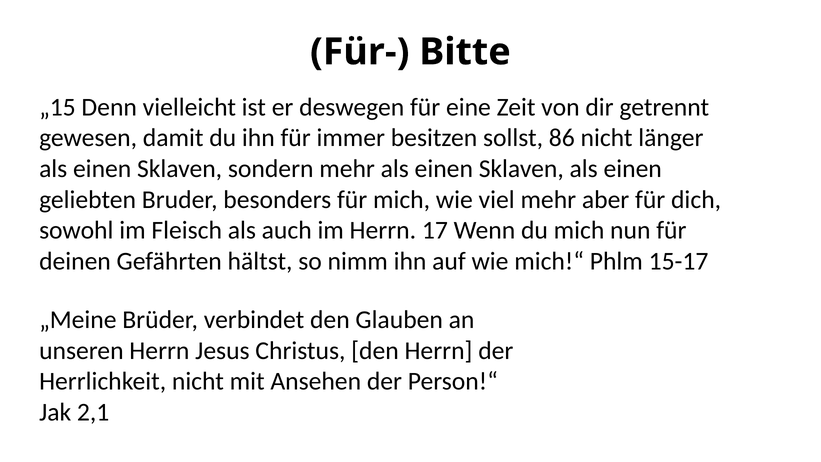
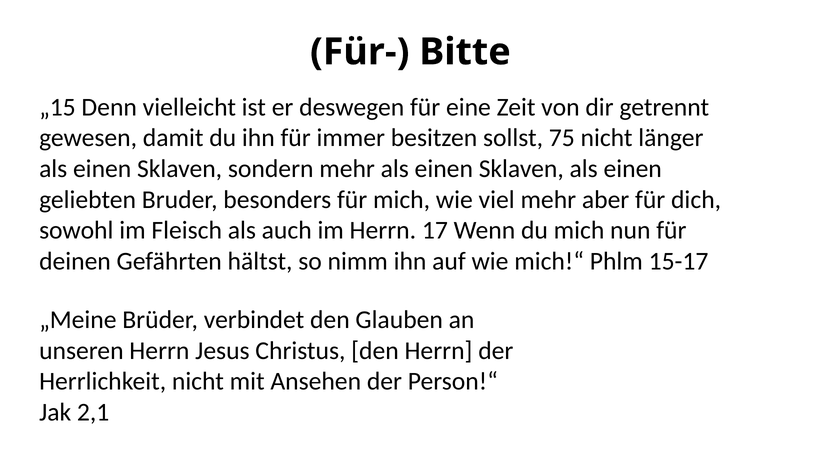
86: 86 -> 75 (562, 138)
